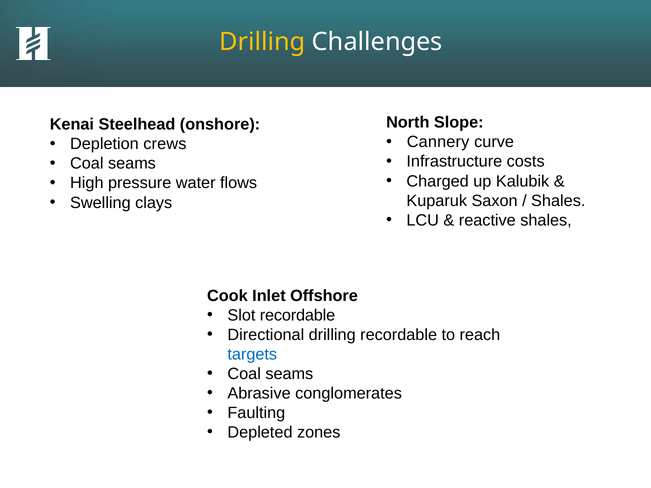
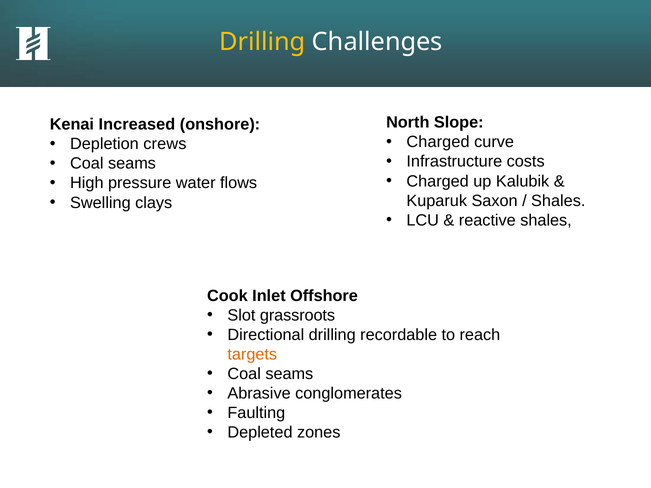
Steelhead: Steelhead -> Increased (137, 125)
Cannery: Cannery -> Charged (438, 142)
Slot recordable: recordable -> grassroots (298, 315)
targets colour: blue -> orange (252, 354)
